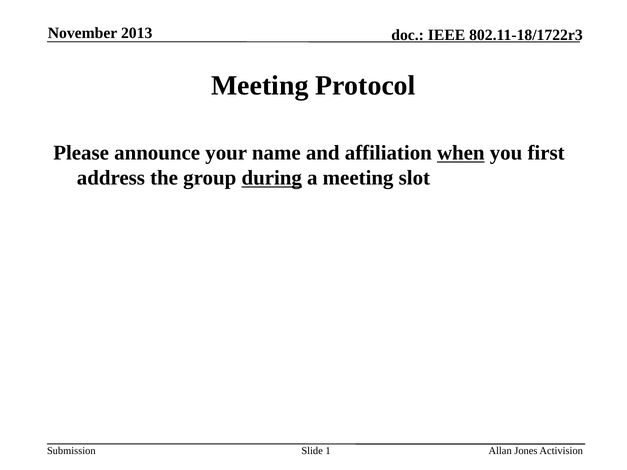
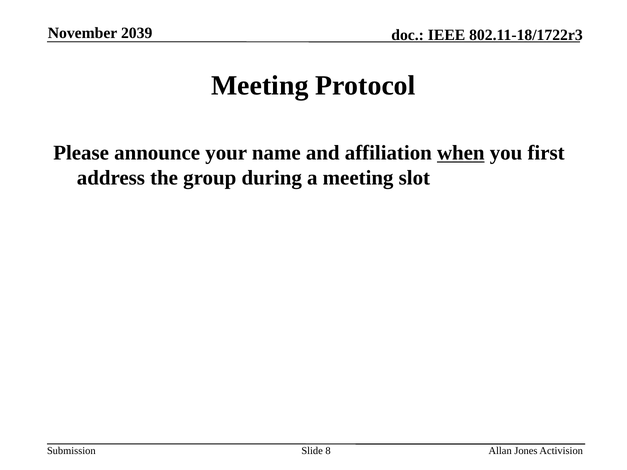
2013: 2013 -> 2039 (137, 33)
during underline: present -> none (272, 178)
1: 1 -> 8 (328, 451)
